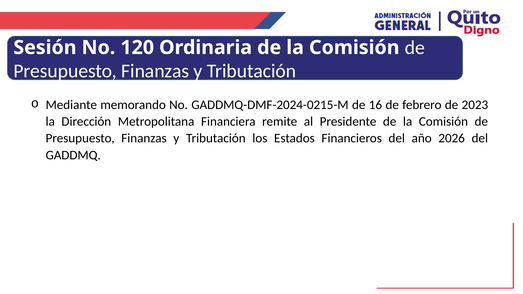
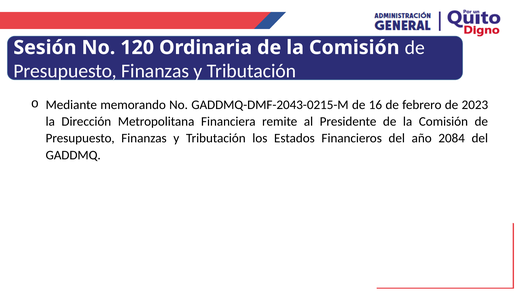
GADDMQ-DMF-2024-0215-M: GADDMQ-DMF-2024-0215-M -> GADDMQ-DMF-2043-0215-M (270, 105)
2026: 2026 -> 2084 (452, 138)
